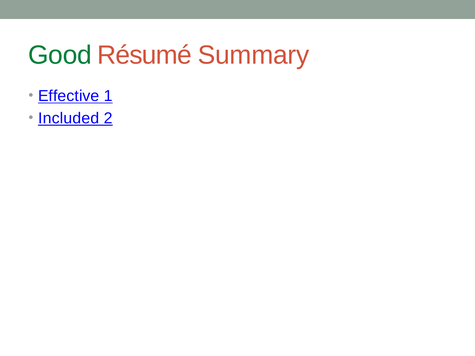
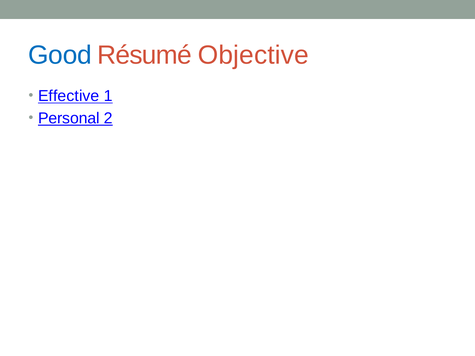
Good colour: green -> blue (60, 55)
Summary: Summary -> Objective (253, 55)
Included: Included -> Personal (69, 118)
